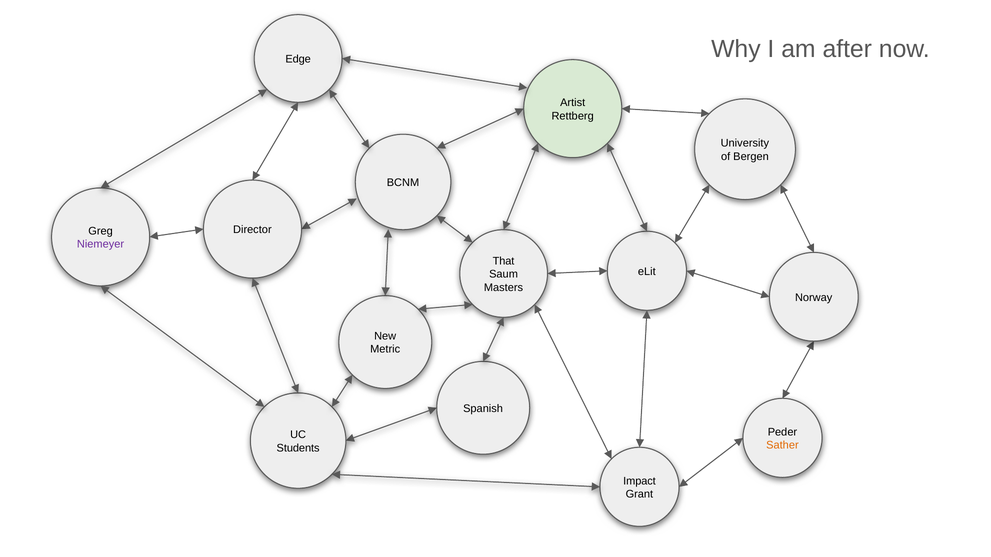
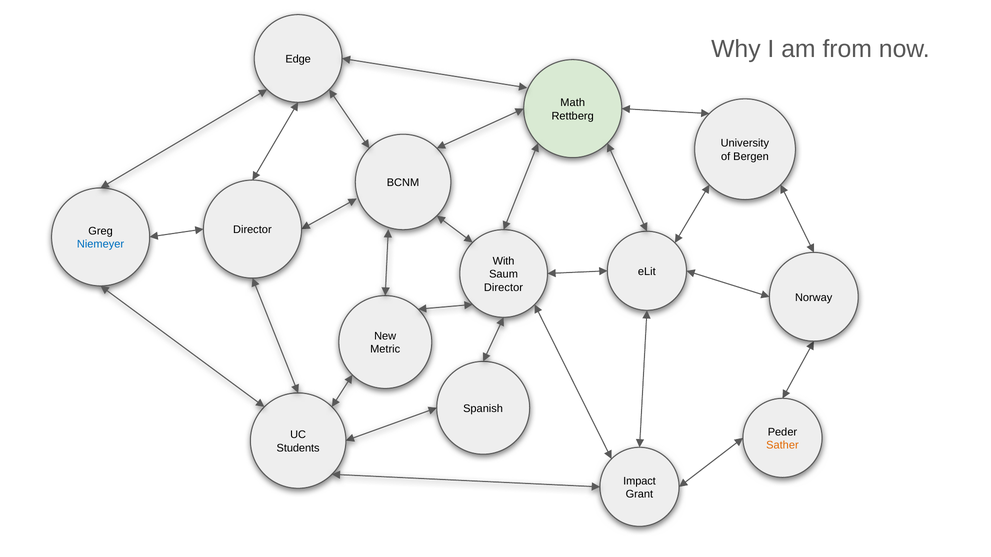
after: after -> from (847, 49)
Artist: Artist -> Math (573, 103)
Niemeyer colour: purple -> blue (101, 244)
That: That -> With (504, 261)
Masters: Masters -> Director (503, 288)
